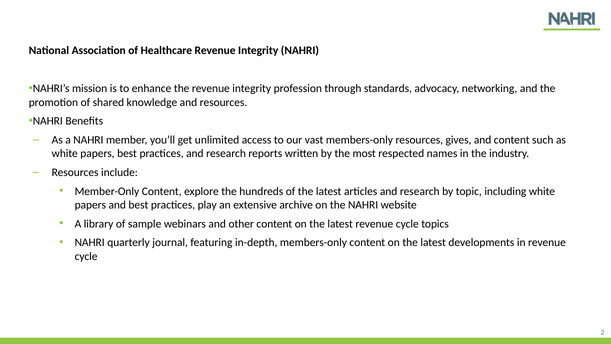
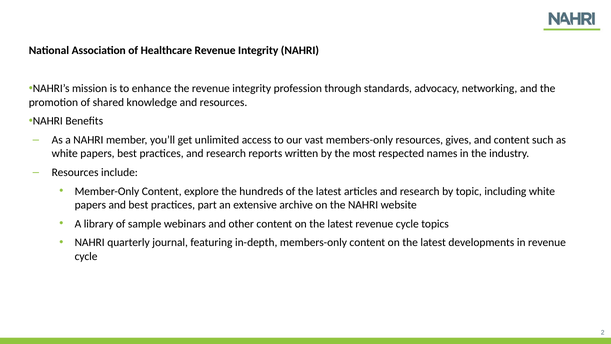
play: play -> part (207, 205)
